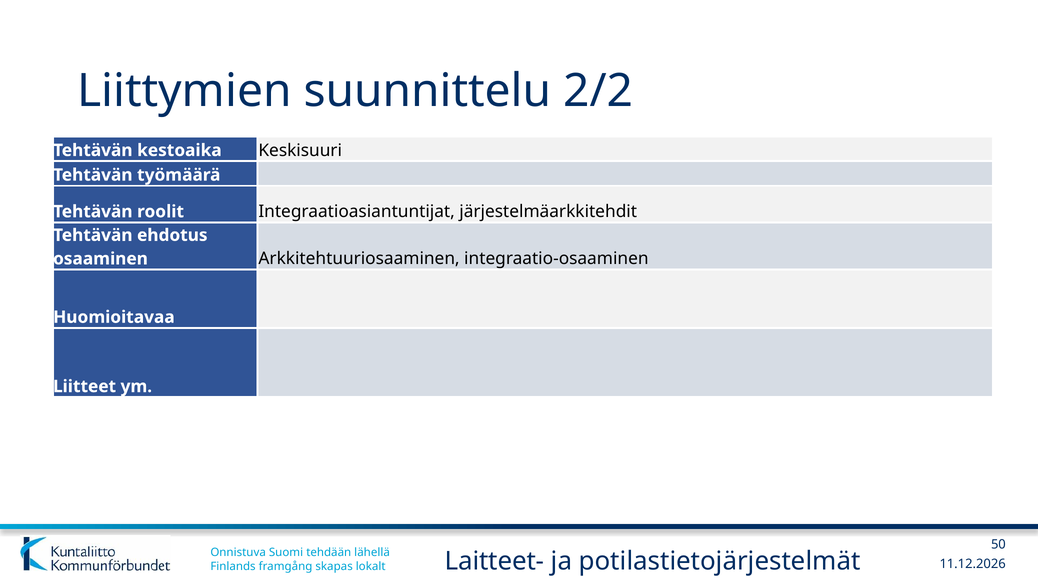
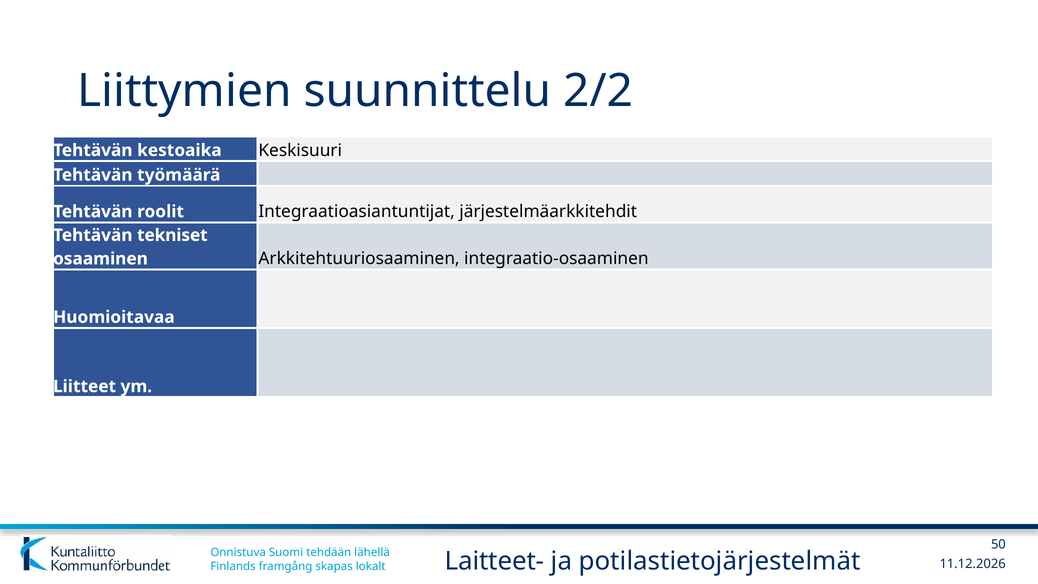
ehdotus: ehdotus -> tekniset (172, 235)
